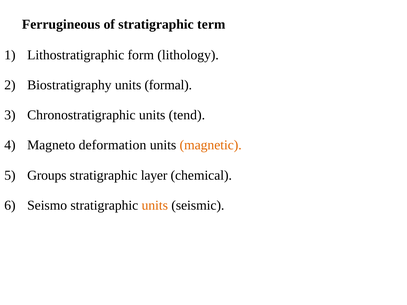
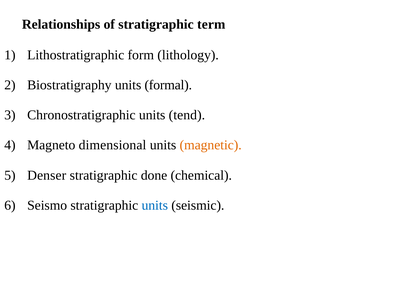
Ferrugineous: Ferrugineous -> Relationships (61, 25)
deformation: deformation -> dimensional (113, 145)
Groups: Groups -> Denser (47, 175)
layer: layer -> done (154, 175)
units colour: orange -> blue (155, 205)
